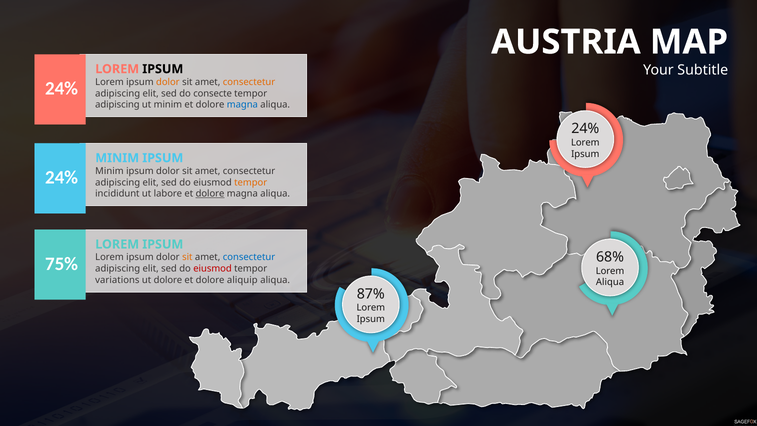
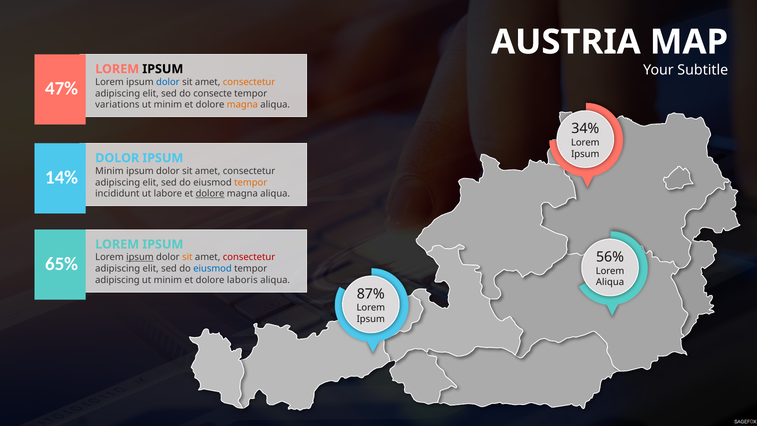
dolor colour: orange -> blue (168, 82)
24%: 24% -> 47% (62, 89)
adipiscing: adipiscing -> variations (117, 105)
magna colour: blue -> orange (242, 105)
24%: 24% -> 34% (585, 129)
MINIM: MINIM -> DOLOR (117, 158)
24%: 24% -> 14% (62, 178)
68%: 68% -> 56% (610, 257)
ipsum underline: none -> present (140, 257)
consectetur colour: blue -> red (249, 257)
75%: 75% -> 65% (62, 264)
eiusmod colour: red -> blue (213, 269)
variations: variations -> adipiscing (117, 280)
dolore: dolore -> minim (168, 280)
aliquip: aliquip -> laboris (242, 280)
